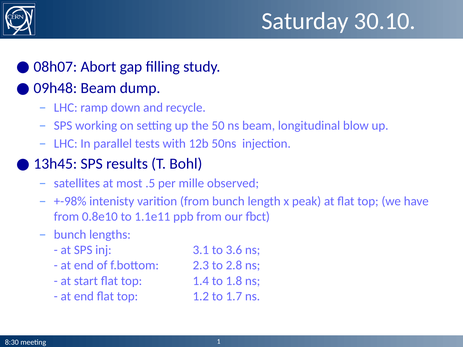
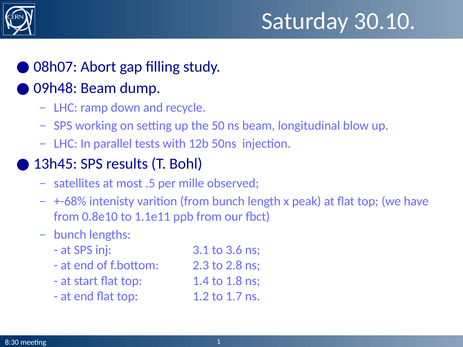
+-98%: +-98% -> +-68% (70, 201)
